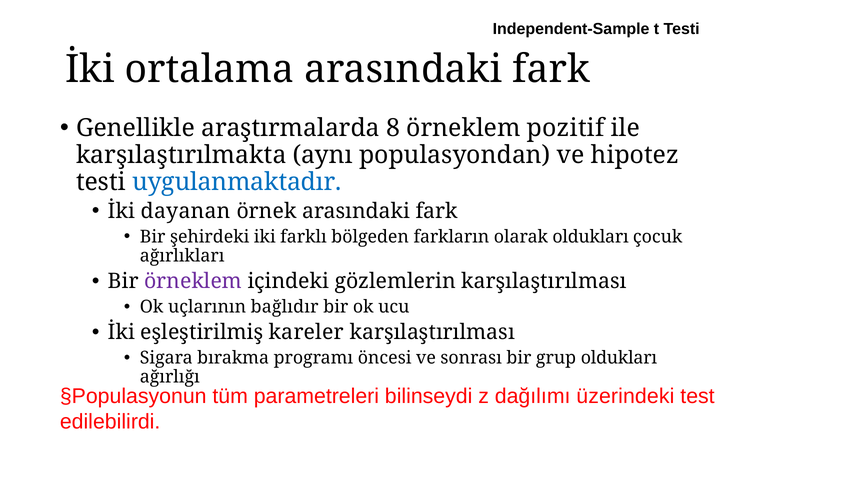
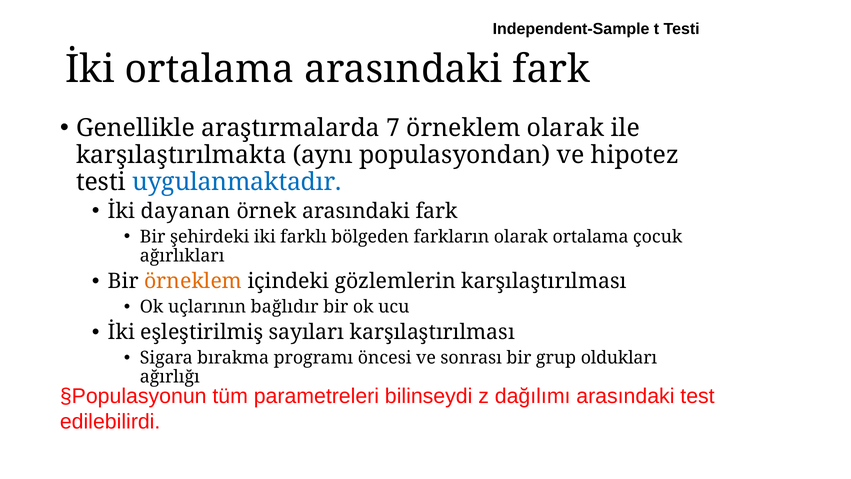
8: 8 -> 7 (393, 128)
örneklem pozitif: pozitif -> olarak (566, 128)
olarak oldukları: oldukları -> ortalama (591, 237)
örneklem colour: purple -> orange (193, 281)
kareler: kareler -> sayıları (306, 332)
dağılımı üzerindeki: üzerindeki -> arasındaki (625, 396)
